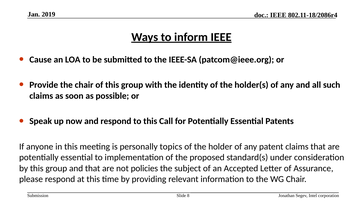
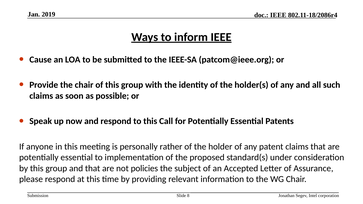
topics: topics -> rather (171, 147)
